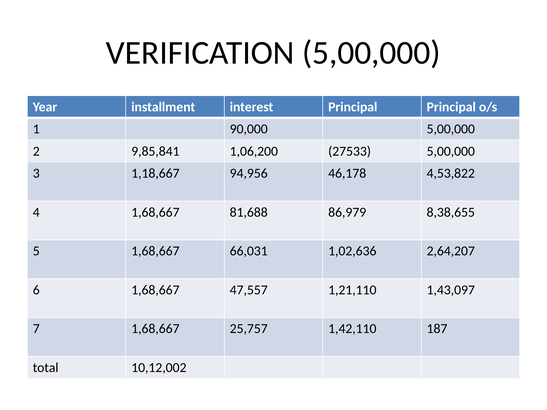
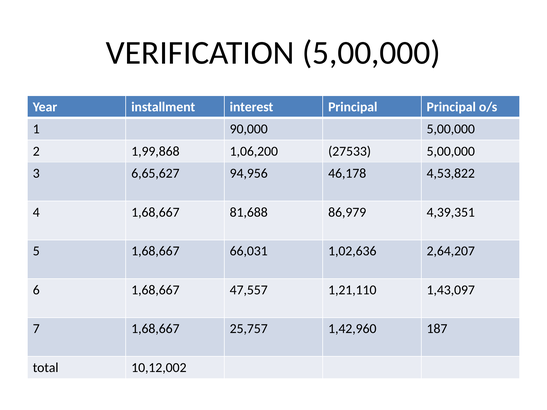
9,85,841: 9,85,841 -> 1,99,868 (155, 151)
1,18,667: 1,18,667 -> 6,65,627 (155, 174)
8,38,655: 8,38,655 -> 4,39,351 (451, 212)
1,42,110: 1,42,110 -> 1,42,960 (352, 329)
